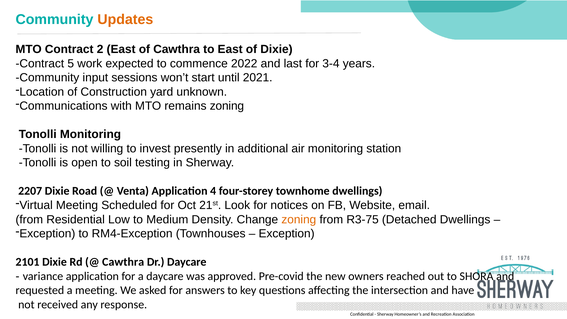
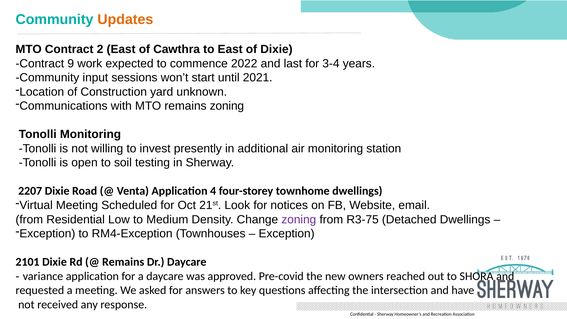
5: 5 -> 9 (71, 63)
zoning colour: orange -> purple (299, 219)
Cawthra: Cawthra -> Remains (123, 262)
